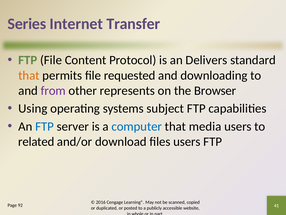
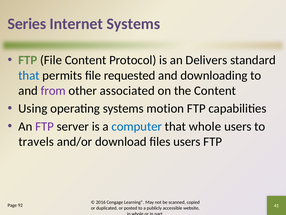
Internet Transfer: Transfer -> Systems (133, 24)
that colour: orange -> blue (29, 75)
represents: represents -> associated (127, 91)
the Browser: Browser -> Content (215, 91)
subject: subject -> motion (165, 108)
FTP colour: blue -> purple (45, 126)
that media: media -> whole (205, 126)
related: related -> travels (36, 141)
